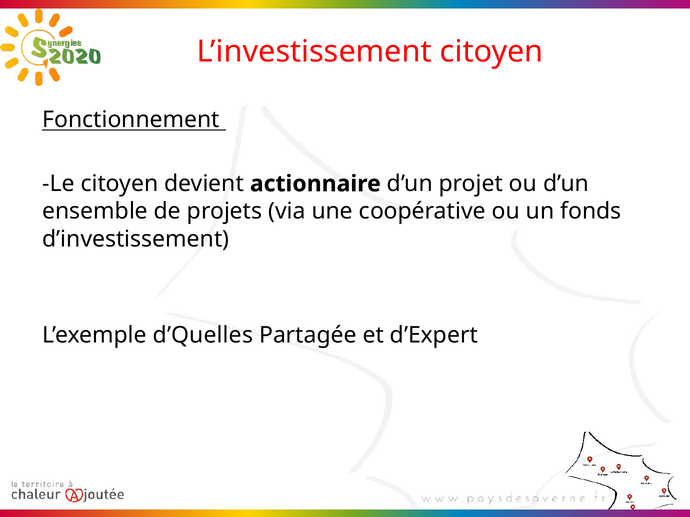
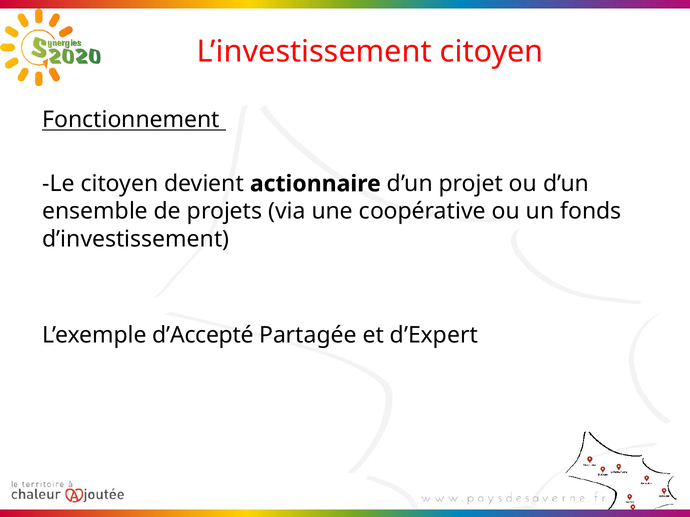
d’Quelles: d’Quelles -> d’Accepté (203, 336)
